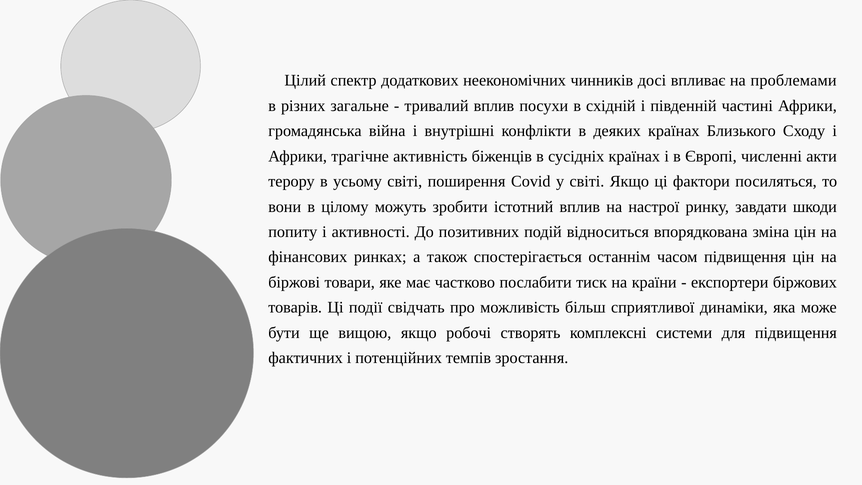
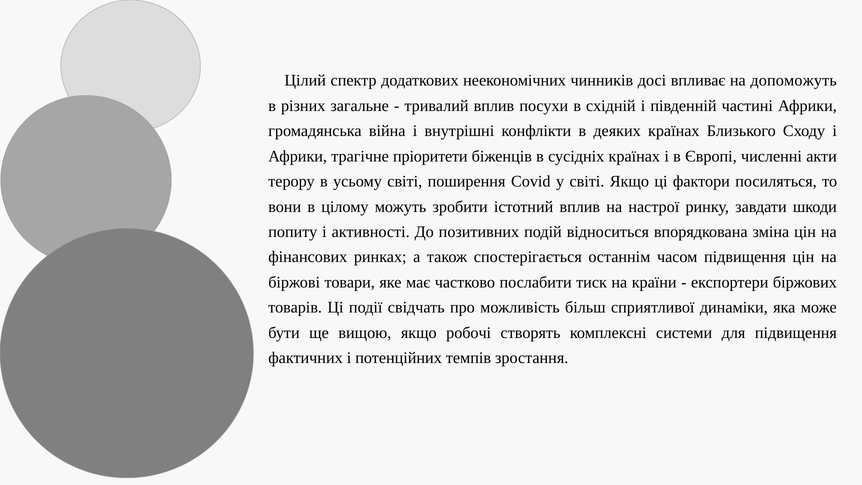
проблемами: проблемами -> допоможуть (794, 81)
активність: активність -> пріоритети (430, 156)
